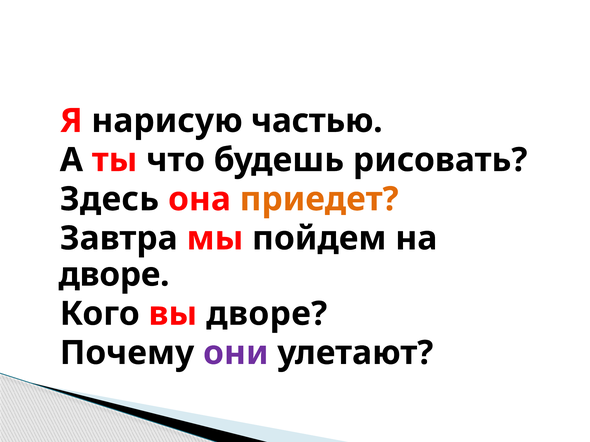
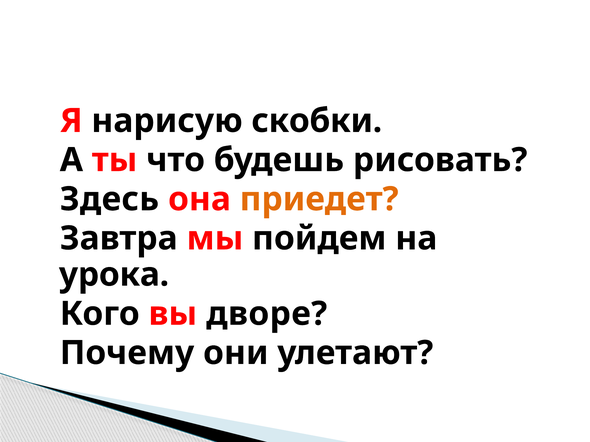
частью: частью -> скобки (317, 121)
дворе: дворе -> урока (114, 275)
они colour: purple -> black (236, 353)
